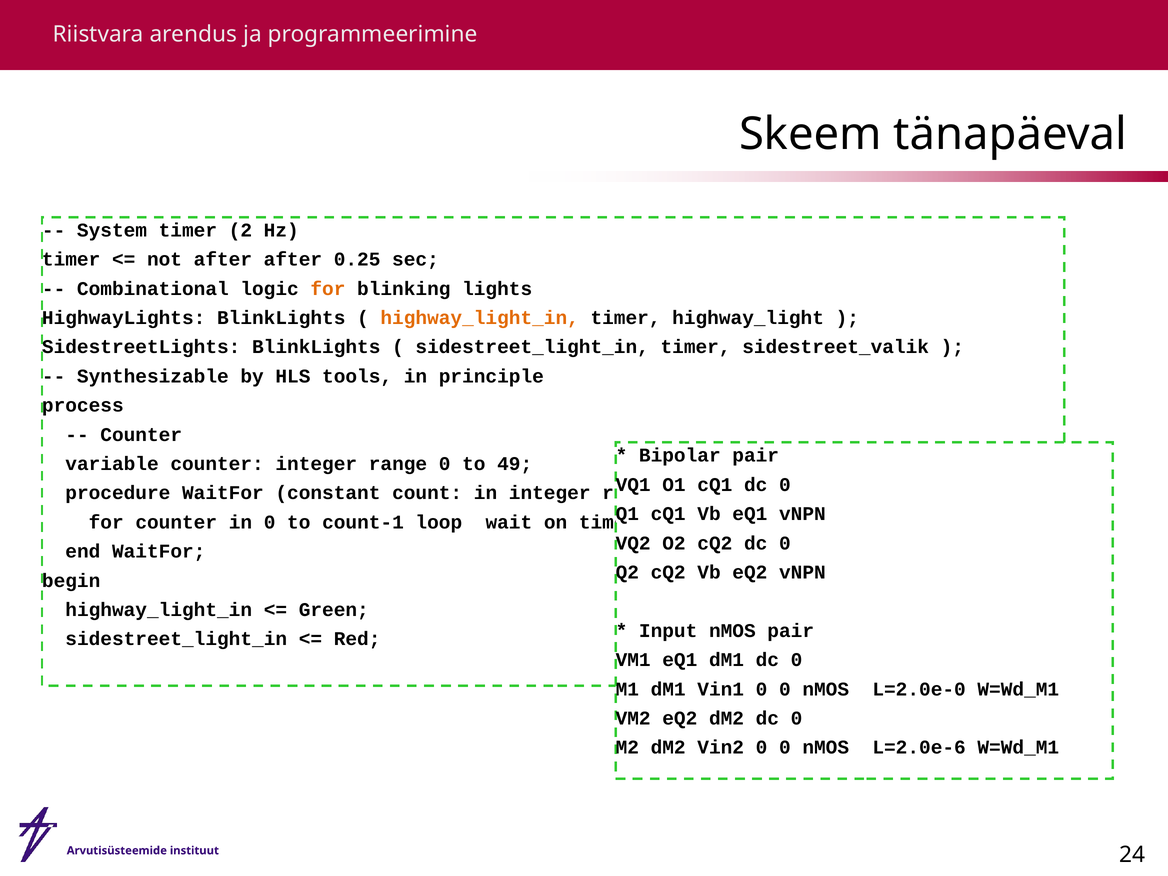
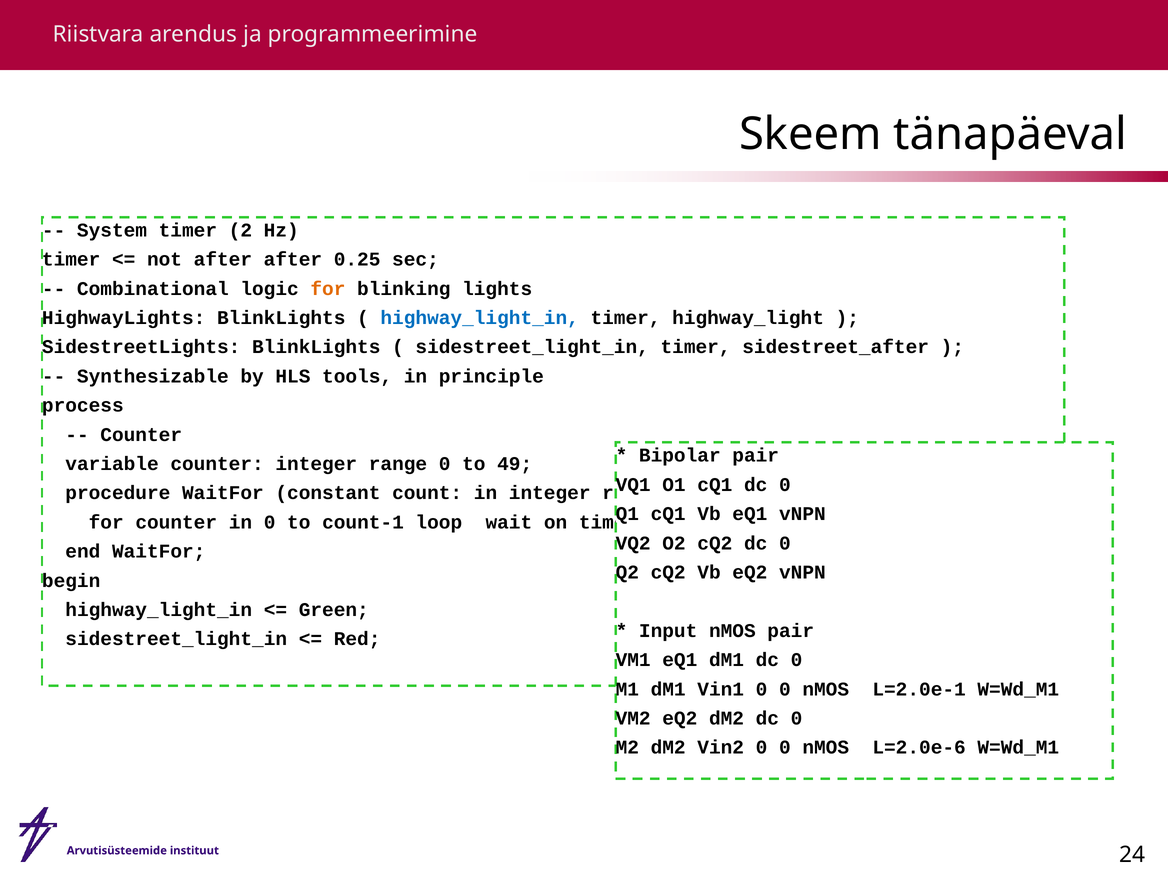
highway_light_in colour: orange -> blue (480, 318)
sidestreet_valik: sidestreet_valik -> sidestreet_after (836, 347)
L=2.0e-0: L=2.0e-0 -> L=2.0e-1 (919, 689)
